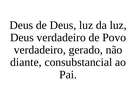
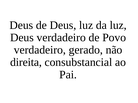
diante: diante -> direita (26, 63)
